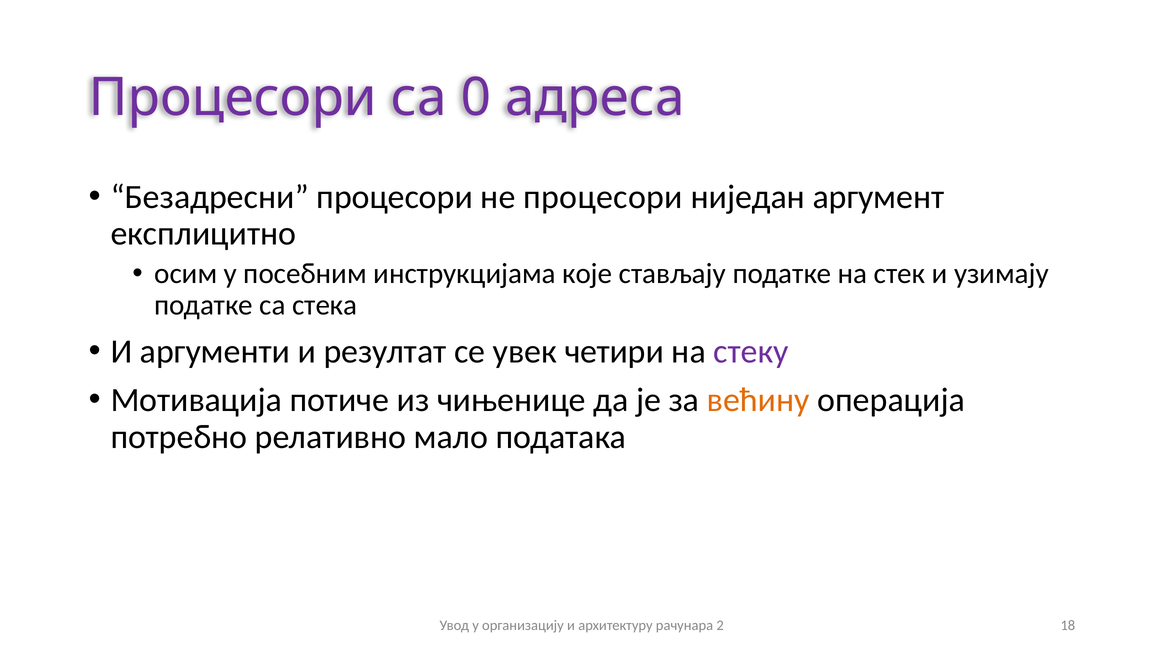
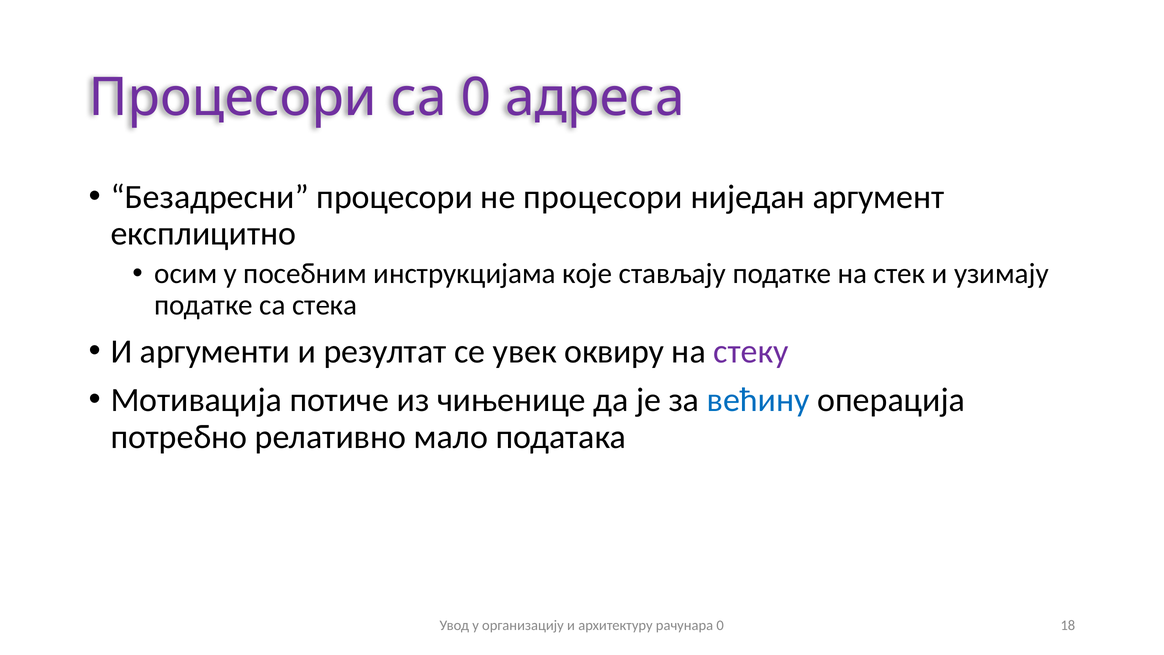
четири: четири -> оквиру (614, 351)
већину colour: orange -> blue (758, 400)
рачунара 2: 2 -> 0 (720, 625)
